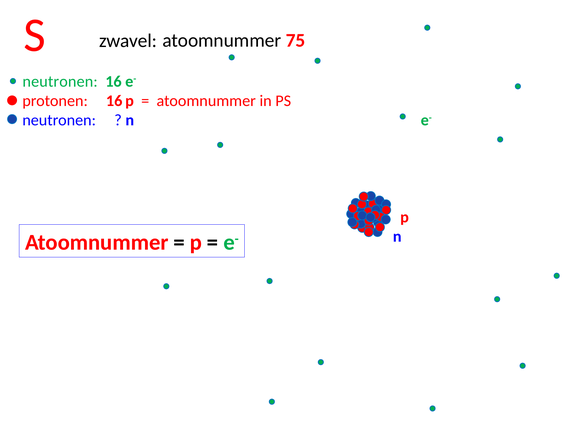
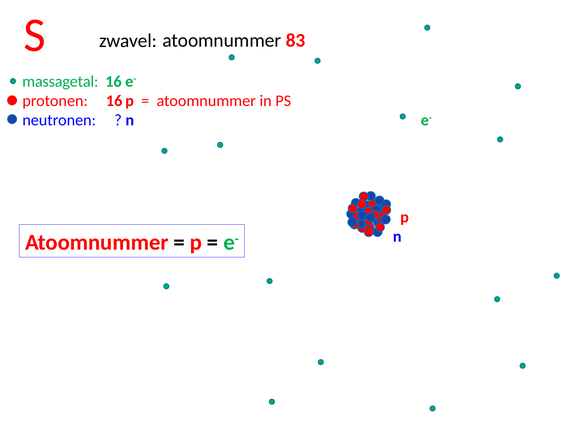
75: 75 -> 83 (296, 41)
neutronen: neutronen -> massagetal (60, 81)
